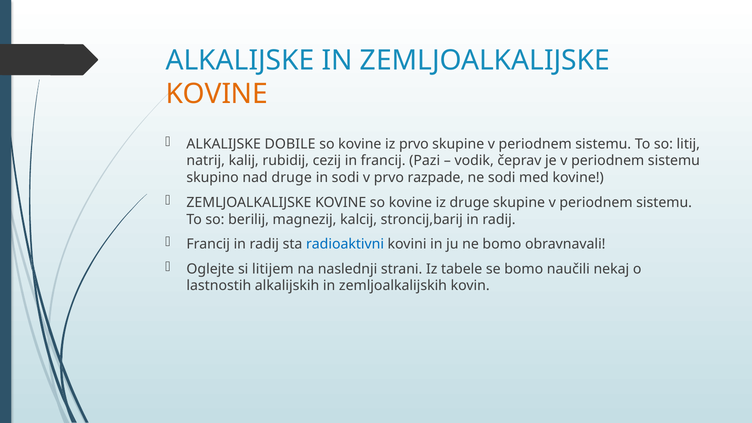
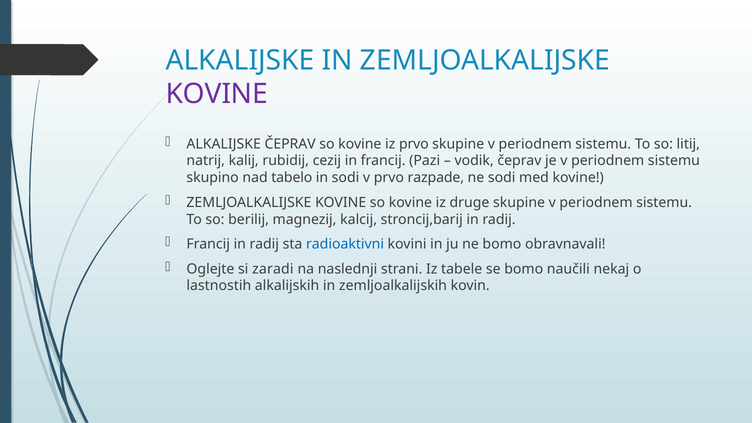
KOVINE colour: orange -> purple (217, 94)
ALKALIJSKE DOBILE: DOBILE -> ČEPRAV (290, 144)
nad druge: druge -> tabelo (292, 178)
litijem: litijem -> zaradi (273, 269)
